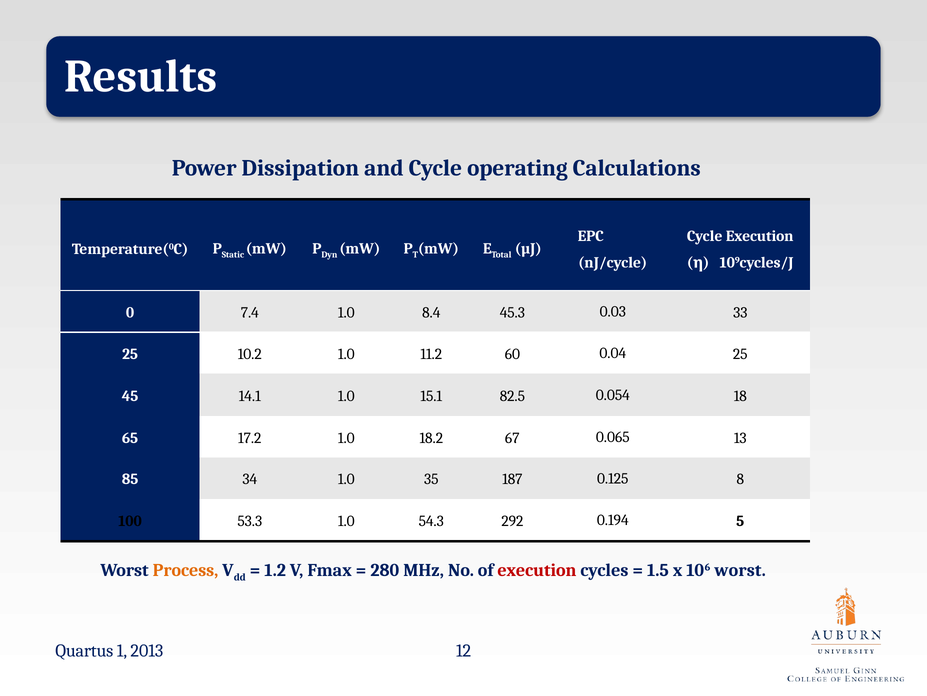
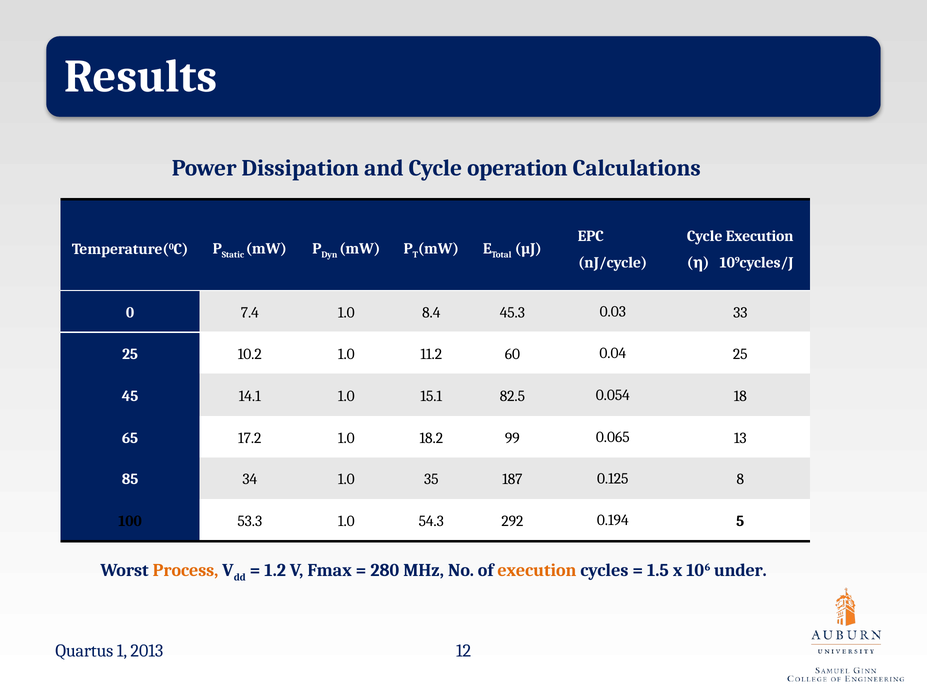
operating: operating -> operation (517, 168)
67: 67 -> 99 (512, 437)
execution colour: red -> orange (537, 570)
106 worst: worst -> under (740, 570)
